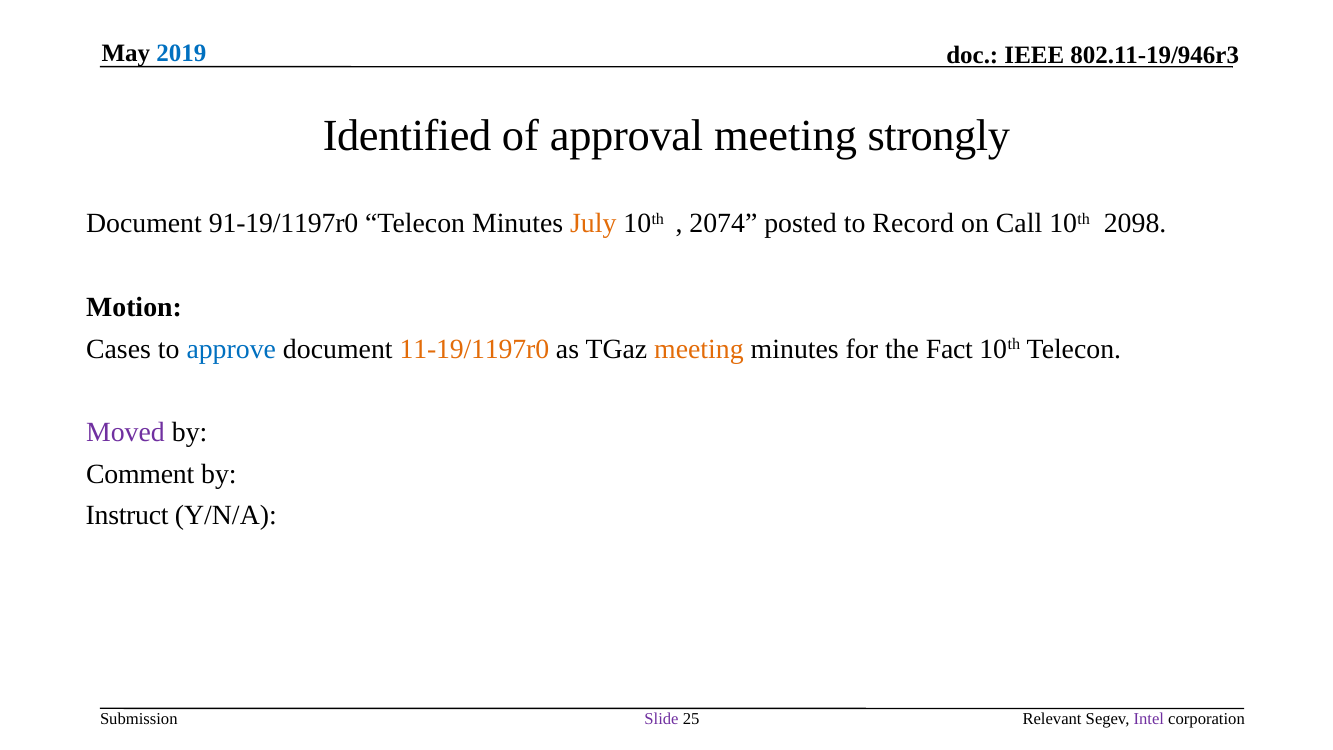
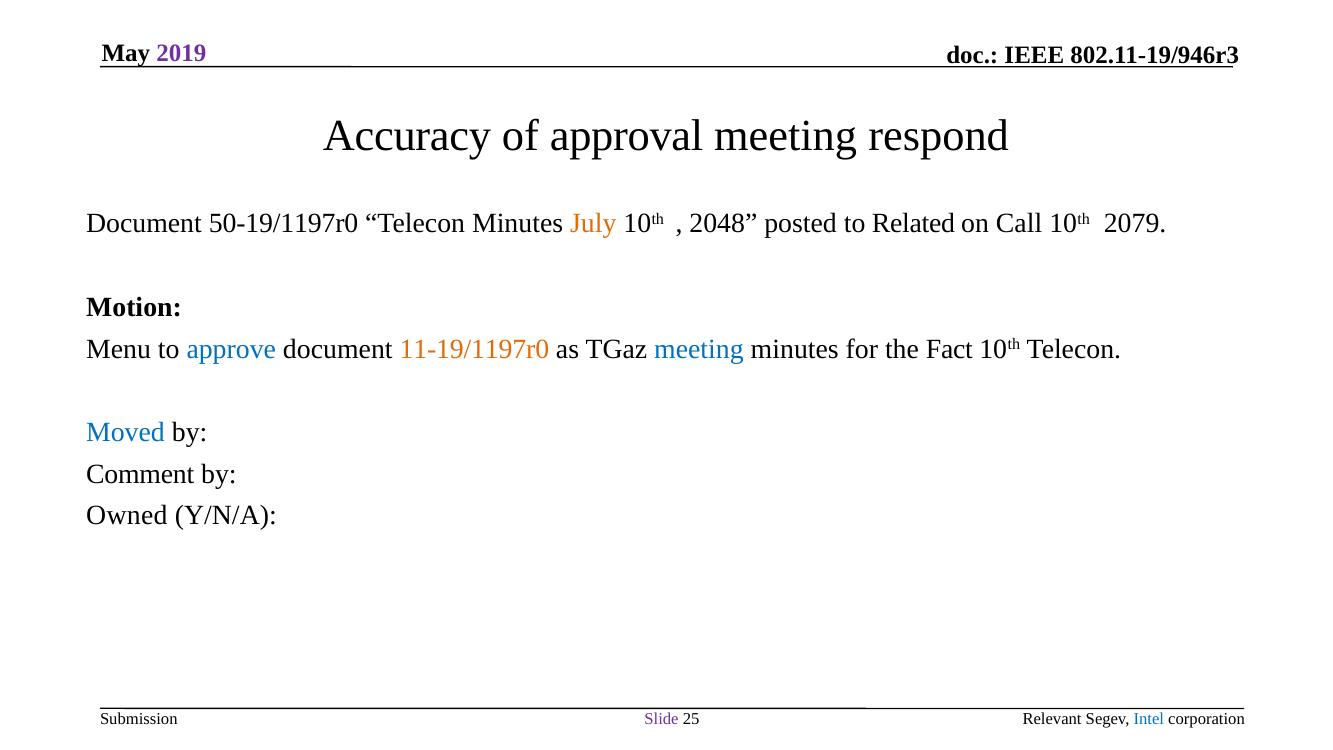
2019 colour: blue -> purple (181, 53)
Identified: Identified -> Accuracy (407, 136)
strongly: strongly -> respond (939, 136)
91-19/1197r0: 91-19/1197r0 -> 50-19/1197r0 (284, 224)
2074: 2074 -> 2048 (723, 224)
Record: Record -> Related (913, 224)
2098: 2098 -> 2079 (1135, 224)
Cases: Cases -> Menu (119, 349)
meeting colour: orange -> blue (699, 349)
Moved colour: purple -> blue (125, 432)
Instruct: Instruct -> Owned (127, 516)
Intel colour: purple -> blue (1149, 719)
